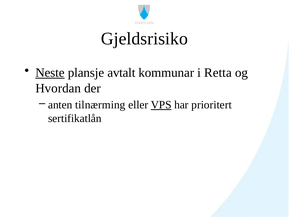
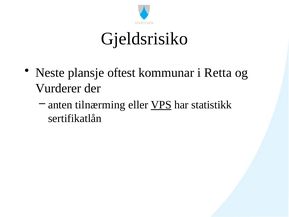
Neste underline: present -> none (50, 73)
avtalt: avtalt -> oftest (121, 73)
Hvordan: Hvordan -> Vurderer (58, 88)
prioritert: prioritert -> statistikk (212, 105)
